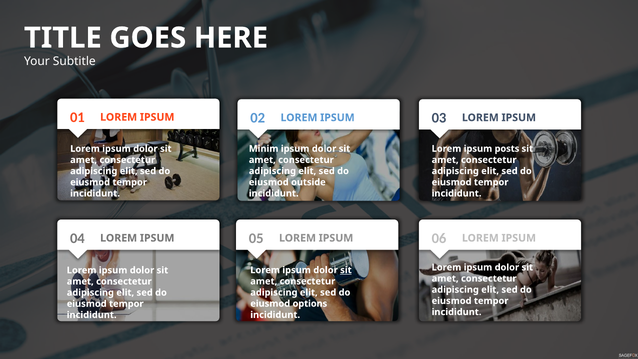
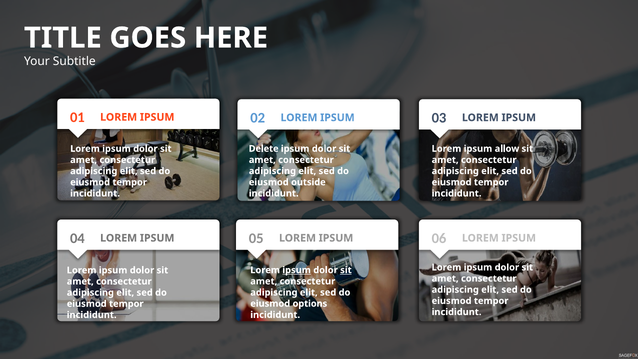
Minim: Minim -> Delete (264, 149)
posts: posts -> allow (507, 149)
ipsum underline: none -> present (297, 270)
